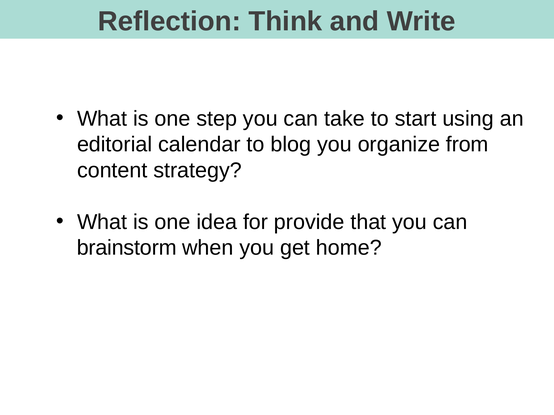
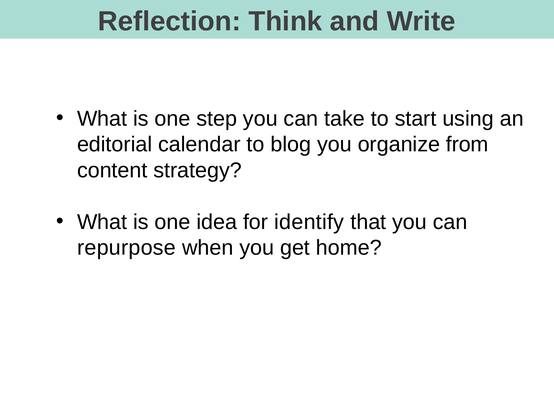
provide: provide -> identify (309, 222)
brainstorm: brainstorm -> repurpose (127, 248)
